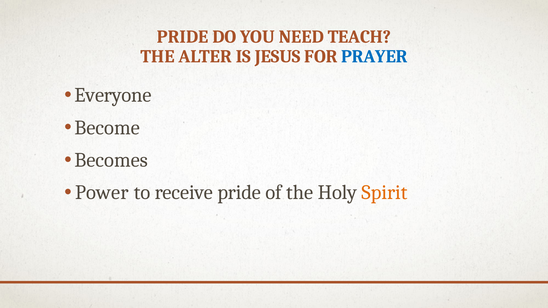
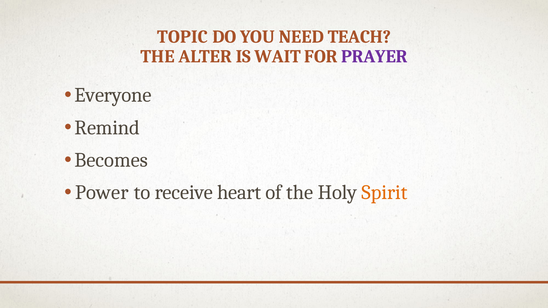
PRIDE: PRIDE -> TOPIC (183, 37)
JESUS: JESUS -> WAIT (278, 56)
PRAYER colour: blue -> purple (374, 56)
Become: Become -> Remind (107, 128)
receive pride: pride -> heart (239, 193)
